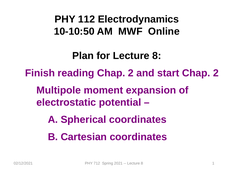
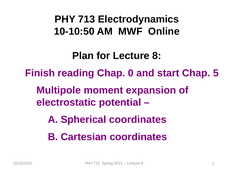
112: 112 -> 713 (87, 19)
reading Chap 2: 2 -> 0 (131, 73)
start Chap 2: 2 -> 5 (216, 73)
